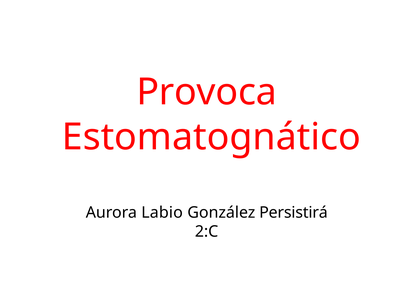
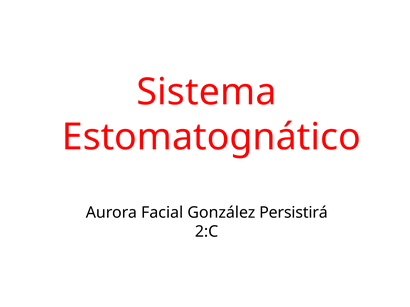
Provoca: Provoca -> Sistema (206, 92)
Labio: Labio -> Facial (162, 213)
